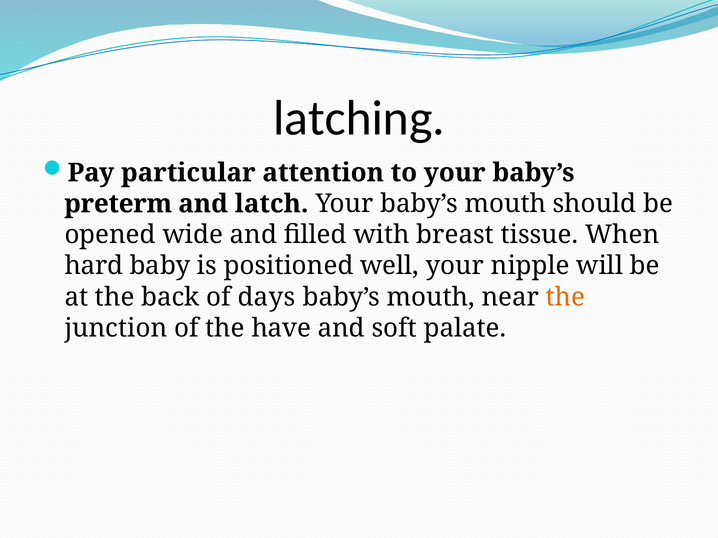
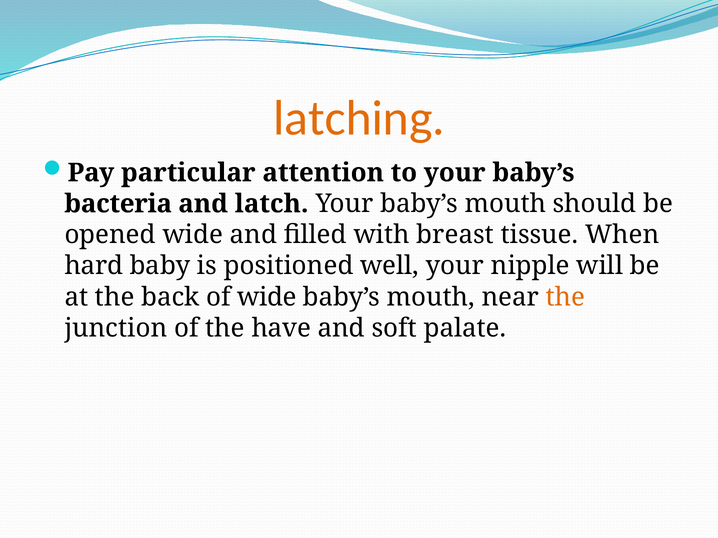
latching colour: black -> orange (359, 119)
preterm: preterm -> bacteria (118, 204)
of days: days -> wide (267, 297)
